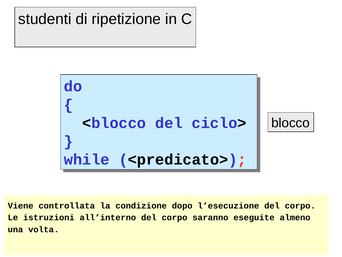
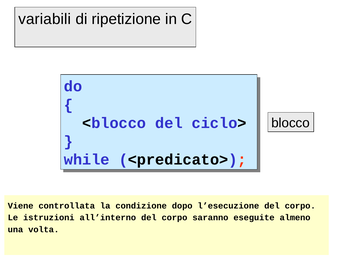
studenti: studenti -> variabili (45, 19)
